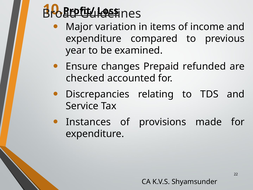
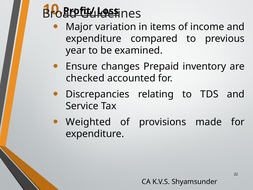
refunded: refunded -> inventory (204, 66)
Instances: Instances -> Weighted (88, 122)
